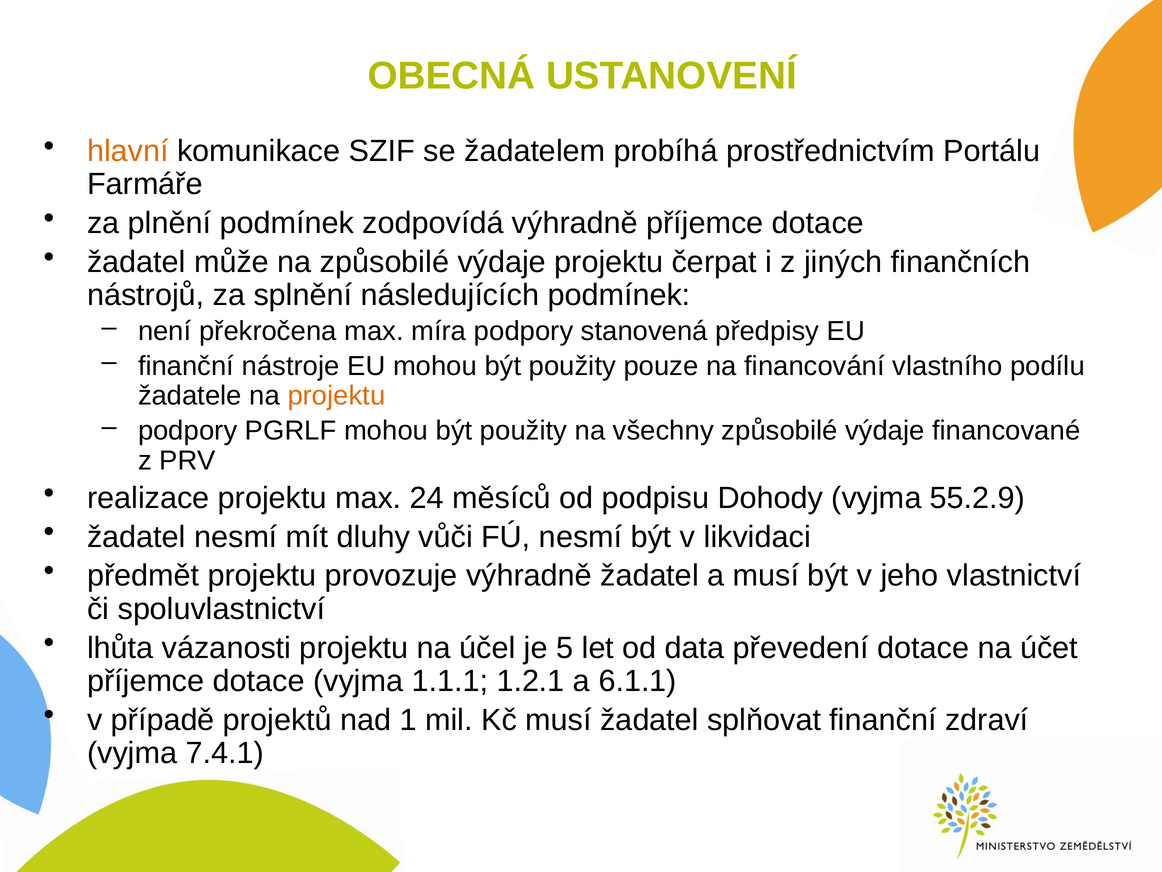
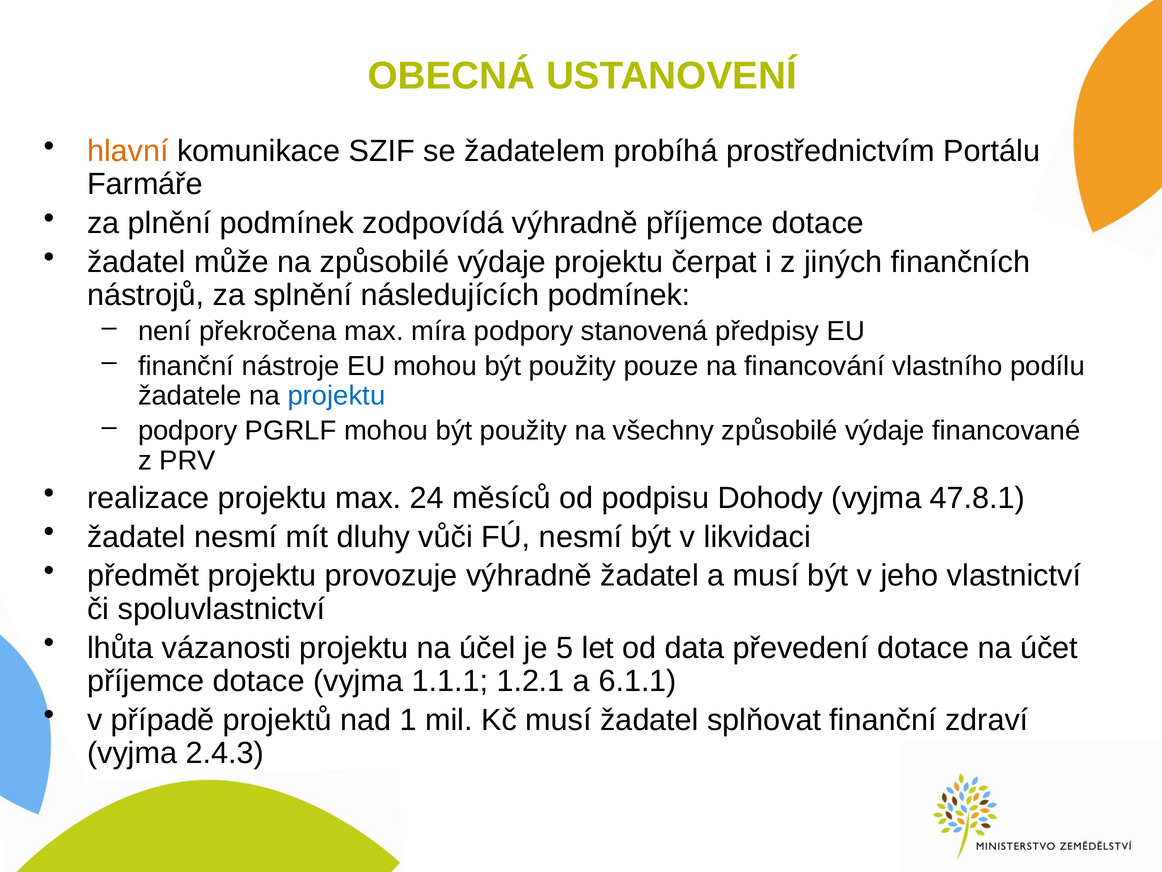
projektu colour: orange -> blue (336, 396)
55.2.9: 55.2.9 -> 47.8.1 (977, 498)
7.4.1: 7.4.1 -> 2.4.3 (225, 753)
